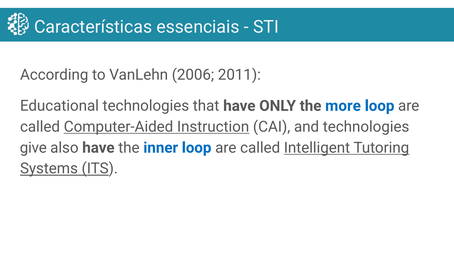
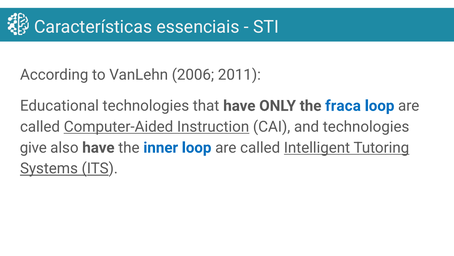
more: more -> fraca (343, 106)
